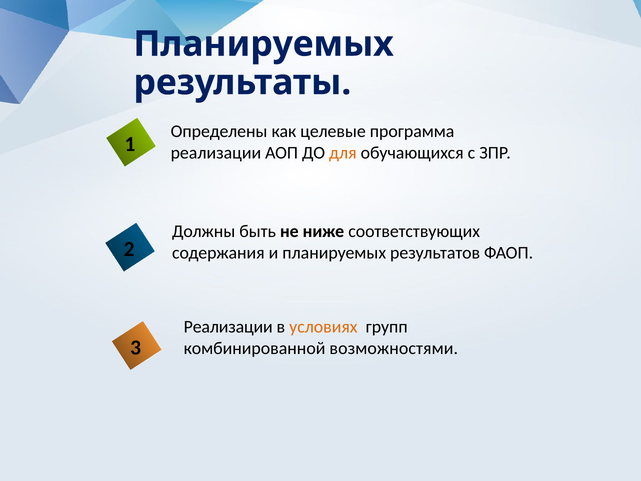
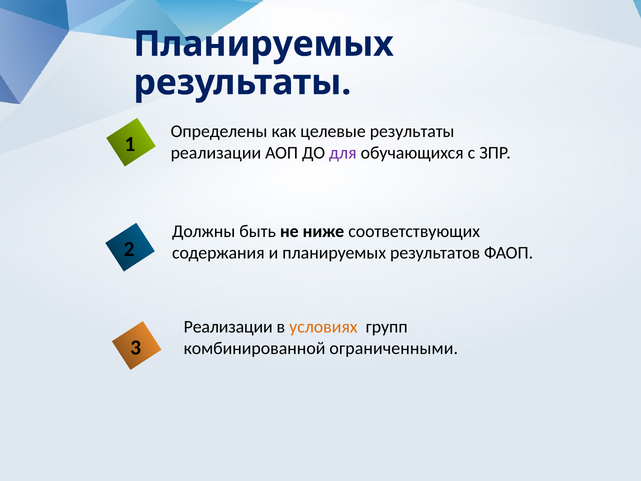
целевые программа: программа -> результаты (412, 131)
для colour: orange -> purple (343, 153)
возможностями: возможностями -> ограниченными (394, 348)
